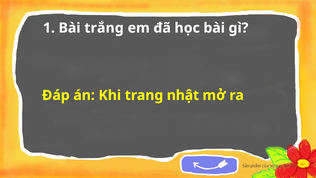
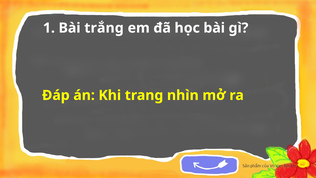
nhật: nhật -> nhìn (183, 95)
